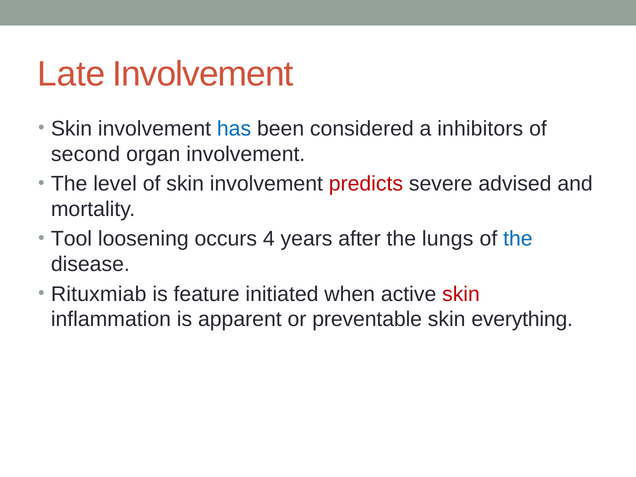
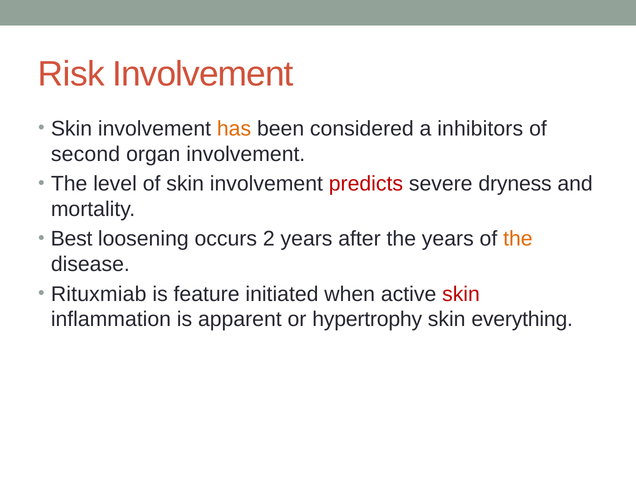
Late: Late -> Risk (71, 74)
has colour: blue -> orange (234, 129)
advised: advised -> dryness (515, 184)
Tool: Tool -> Best (72, 239)
4: 4 -> 2 (269, 239)
the lungs: lungs -> years (448, 239)
the colour: blue -> orange (518, 239)
preventable: preventable -> hypertrophy (367, 319)
